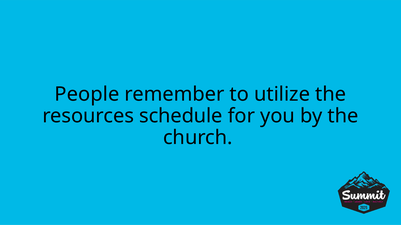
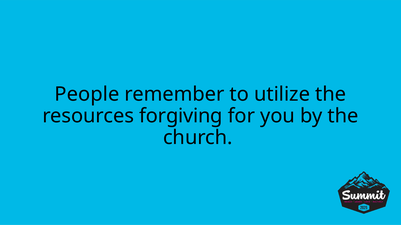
schedule: schedule -> forgiving (181, 116)
